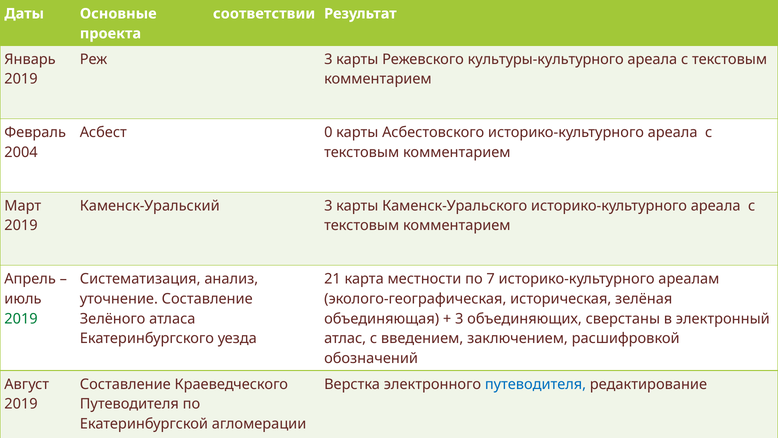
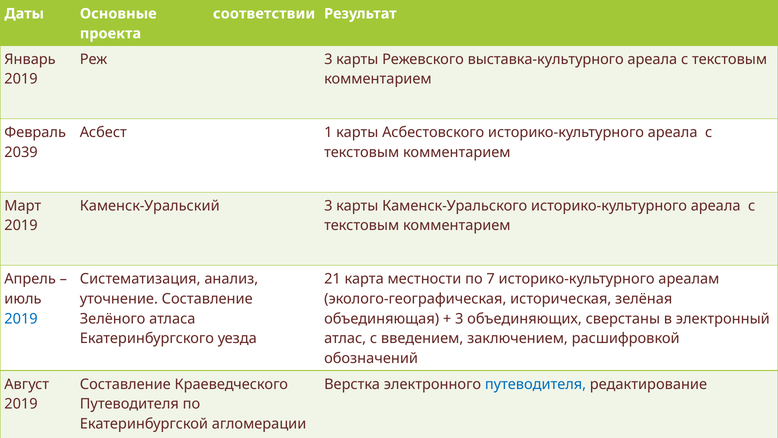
культуры-культурного: культуры-культурного -> выставка-культурного (546, 59)
0: 0 -> 1 (328, 132)
2004: 2004 -> 2039 (21, 152)
2019 colour: green -> blue (21, 319)
